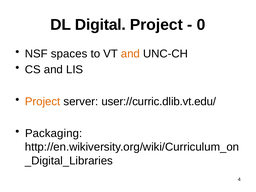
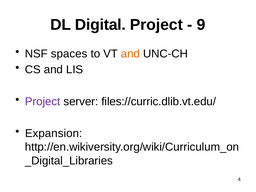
0: 0 -> 9 (201, 25)
Project colour: orange -> purple (43, 102)
user://curric.dlib.vt.edu/: user://curric.dlib.vt.edu/ -> files://curric.dlib.vt.edu/ (159, 102)
Packaging: Packaging -> Expansion (54, 133)
